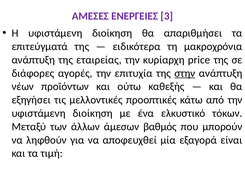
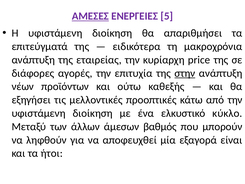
ΑΜΕΣΕΣ underline: none -> present (90, 16)
3: 3 -> 5 (167, 16)
τόκων: τόκων -> κύκλο (227, 113)
τιμή: τιμή -> ήτοι (52, 153)
